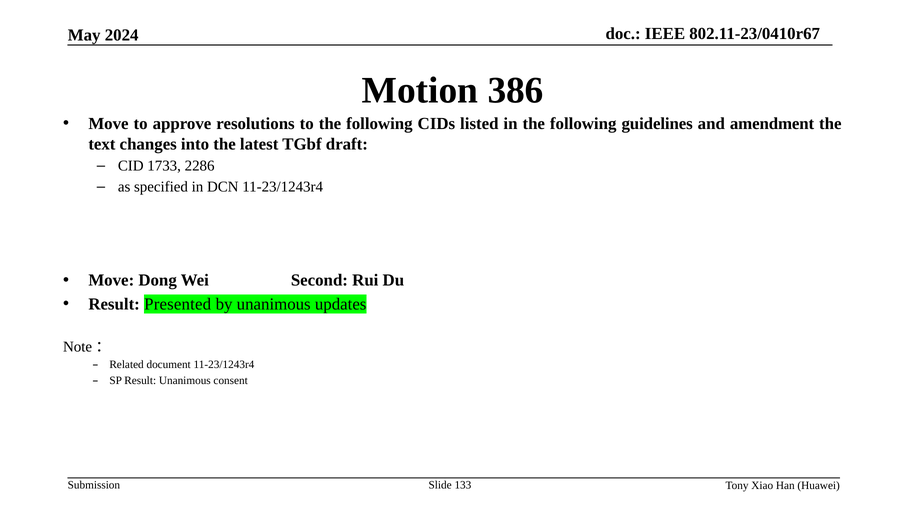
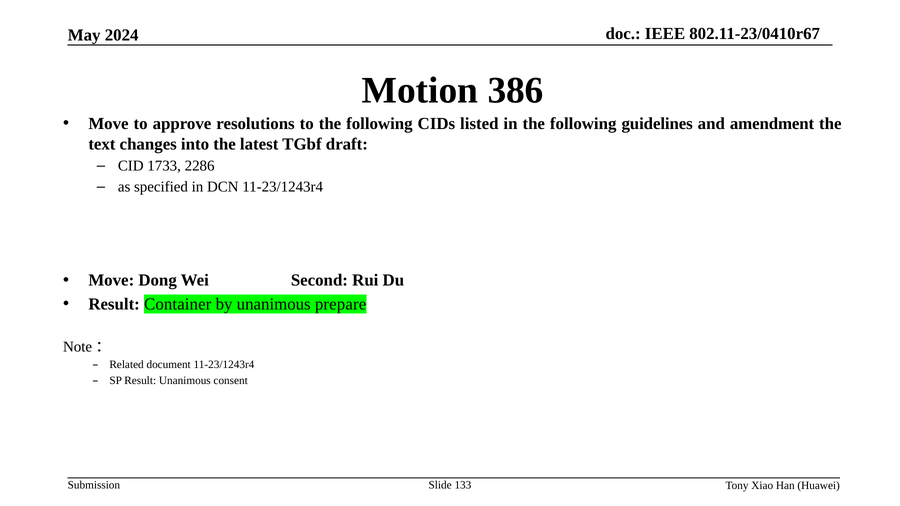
Presented: Presented -> Container (178, 304)
updates: updates -> prepare (341, 304)
